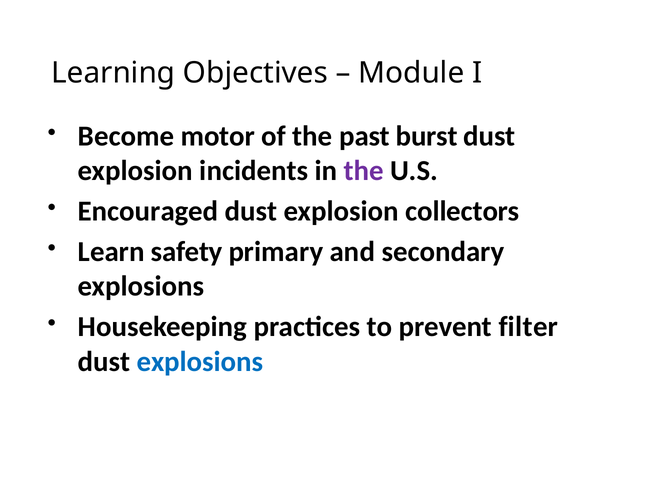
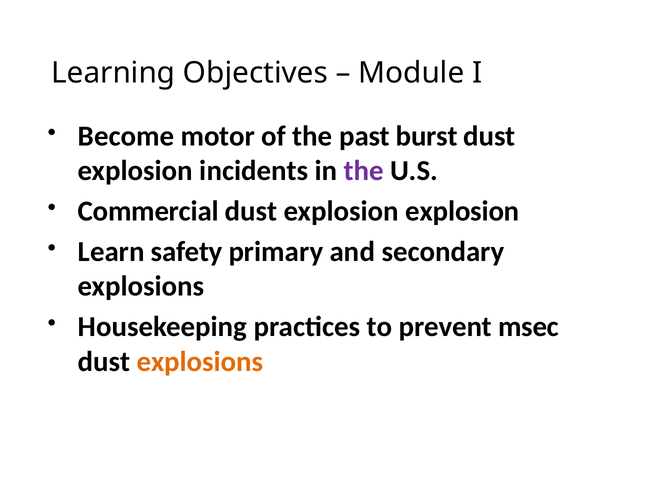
Encouraged: Encouraged -> Commercial (148, 211)
explosion collectors: collectors -> explosion (462, 211)
filter: filter -> msec (529, 327)
explosions colour: blue -> orange (200, 362)
